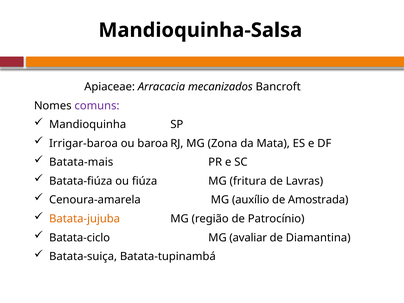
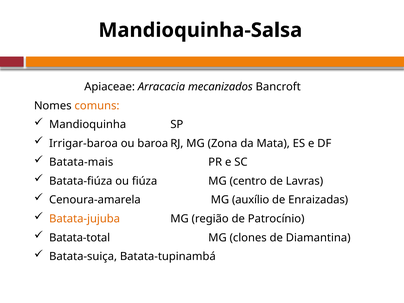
comuns colour: purple -> orange (97, 106)
fritura: fritura -> centro (248, 181)
Amostrada: Amostrada -> Enraizadas (318, 200)
Batata-ciclo: Batata-ciclo -> Batata-total (80, 238)
avaliar: avaliar -> clones (248, 238)
